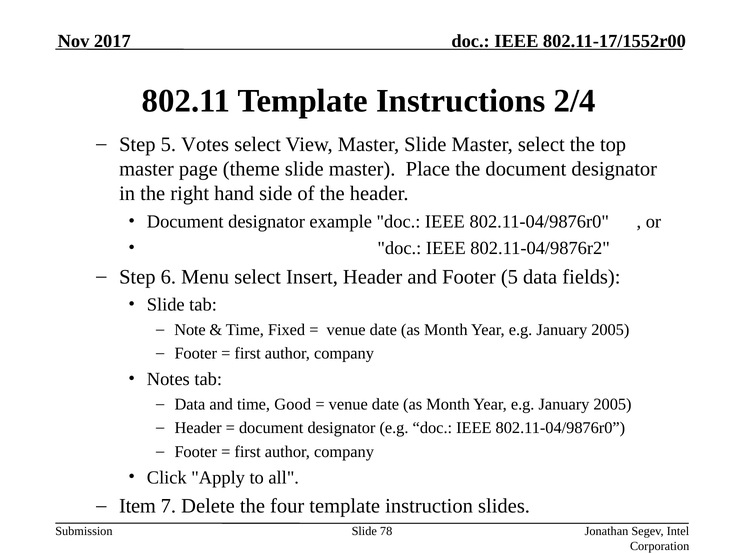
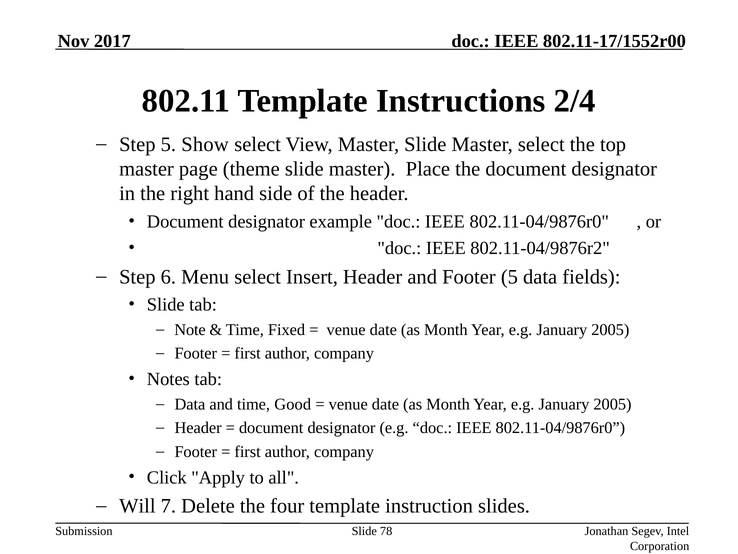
Votes: Votes -> Show (205, 144)
Item: Item -> Will (137, 506)
